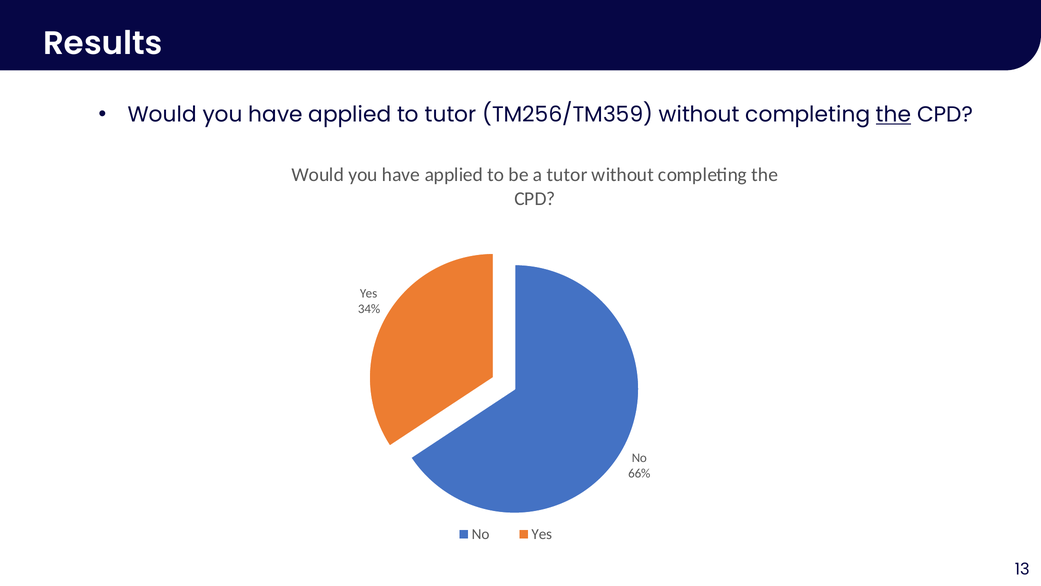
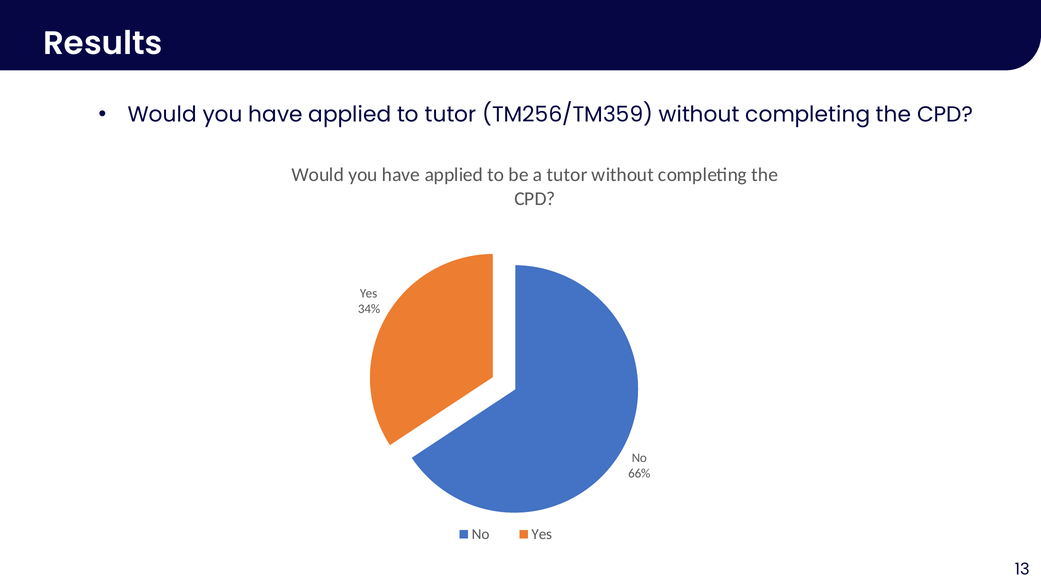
the underline: present -> none (894, 115)
